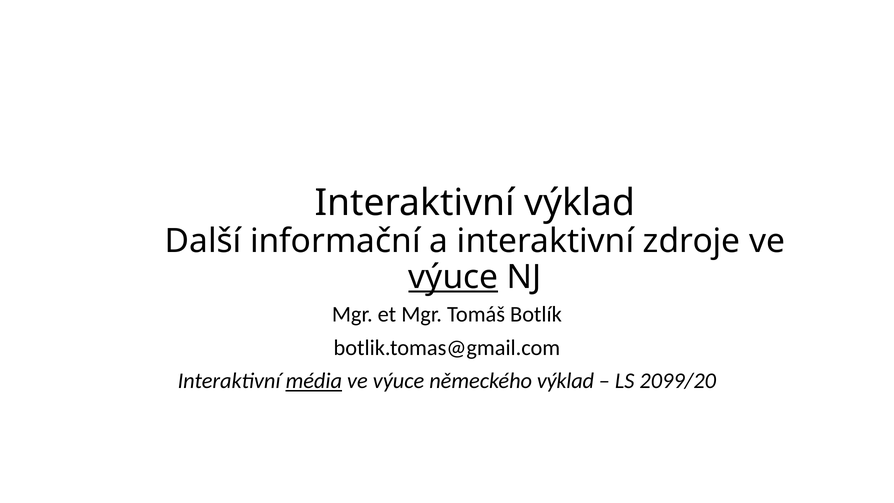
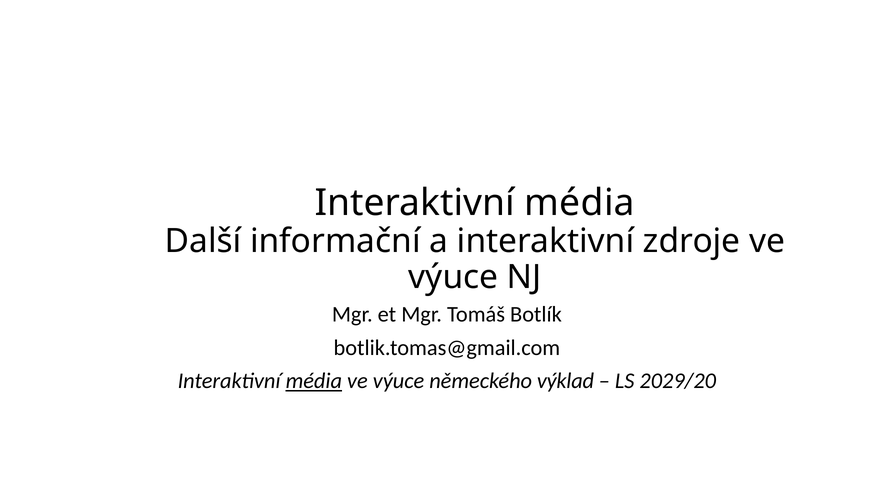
výklad: výklad -> média (580, 203)
výuce underline: present -> none (453, 277)
2099/20: 2099/20 -> 2029/20 (678, 381)
